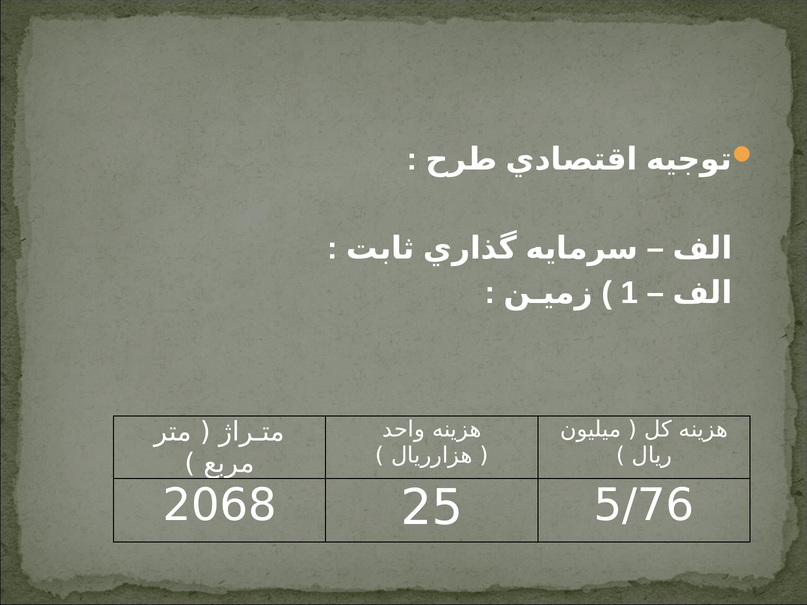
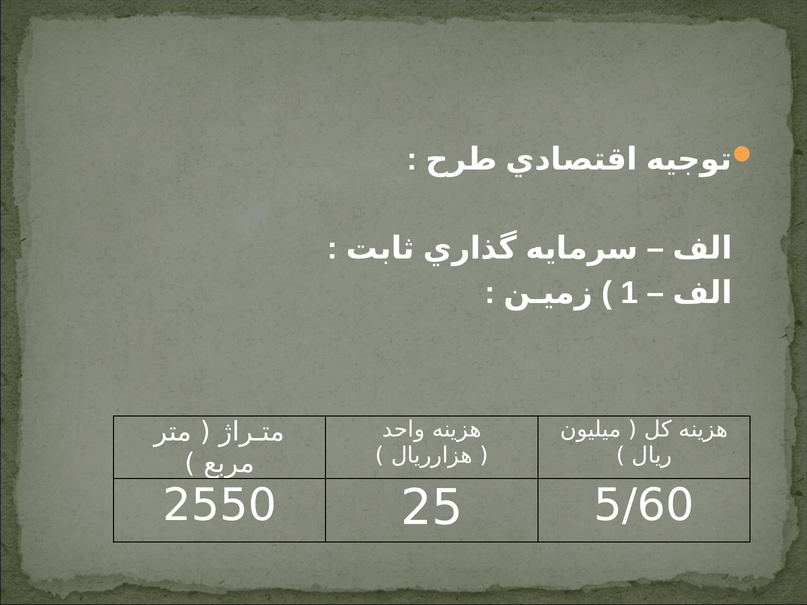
2068: 2068 -> 2550 (220, 506)
5/76: 5/76 -> 5/60 (644, 506)
